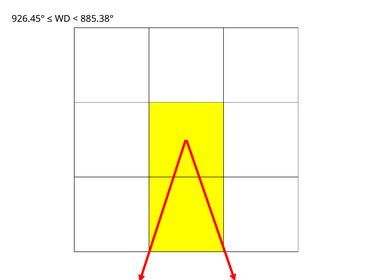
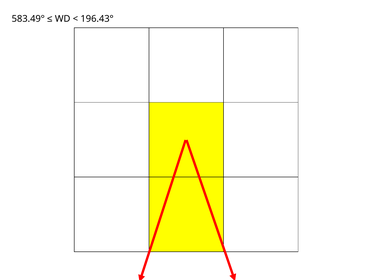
926.45°: 926.45° -> 583.49° (28, 19)
885.38°: 885.38° -> 196.43° (97, 19)
